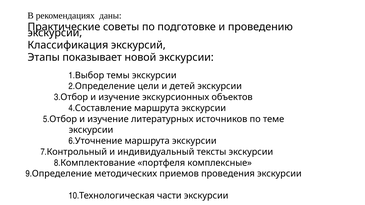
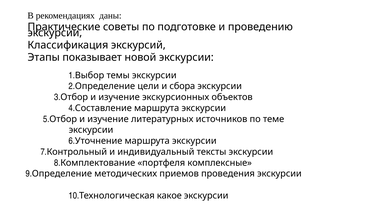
детей: детей -> сбора (182, 86)
части: части -> какое (169, 196)
